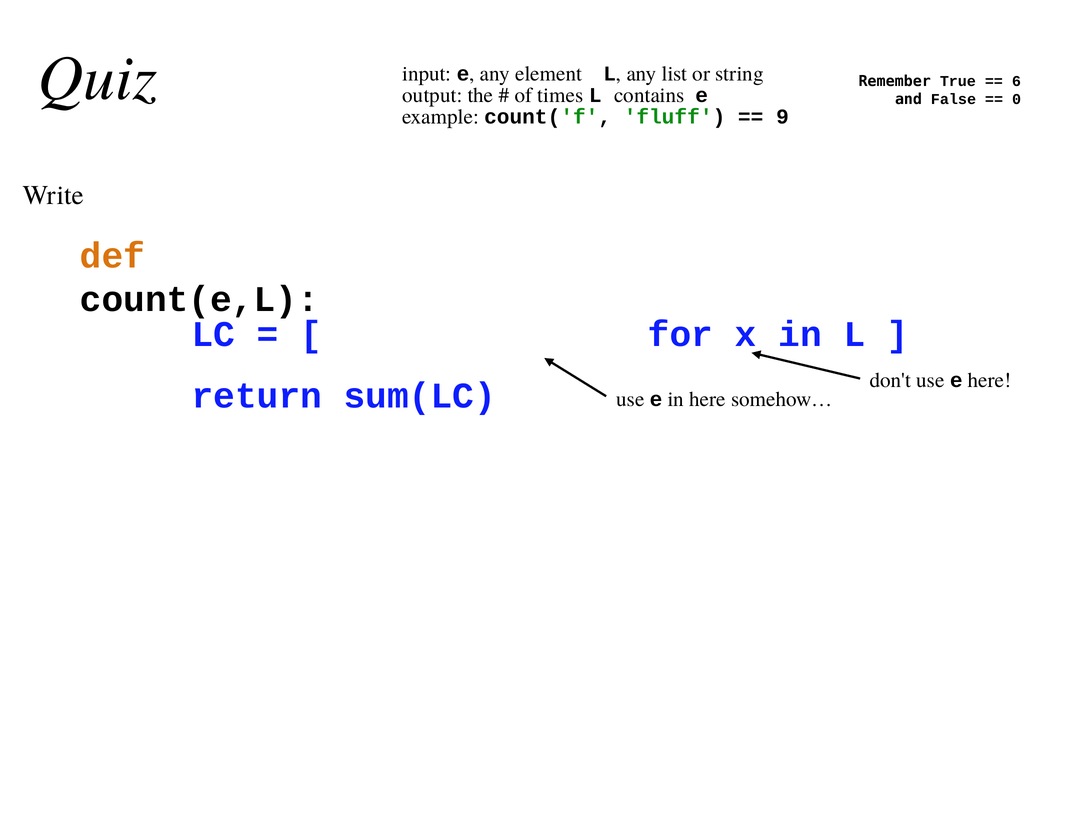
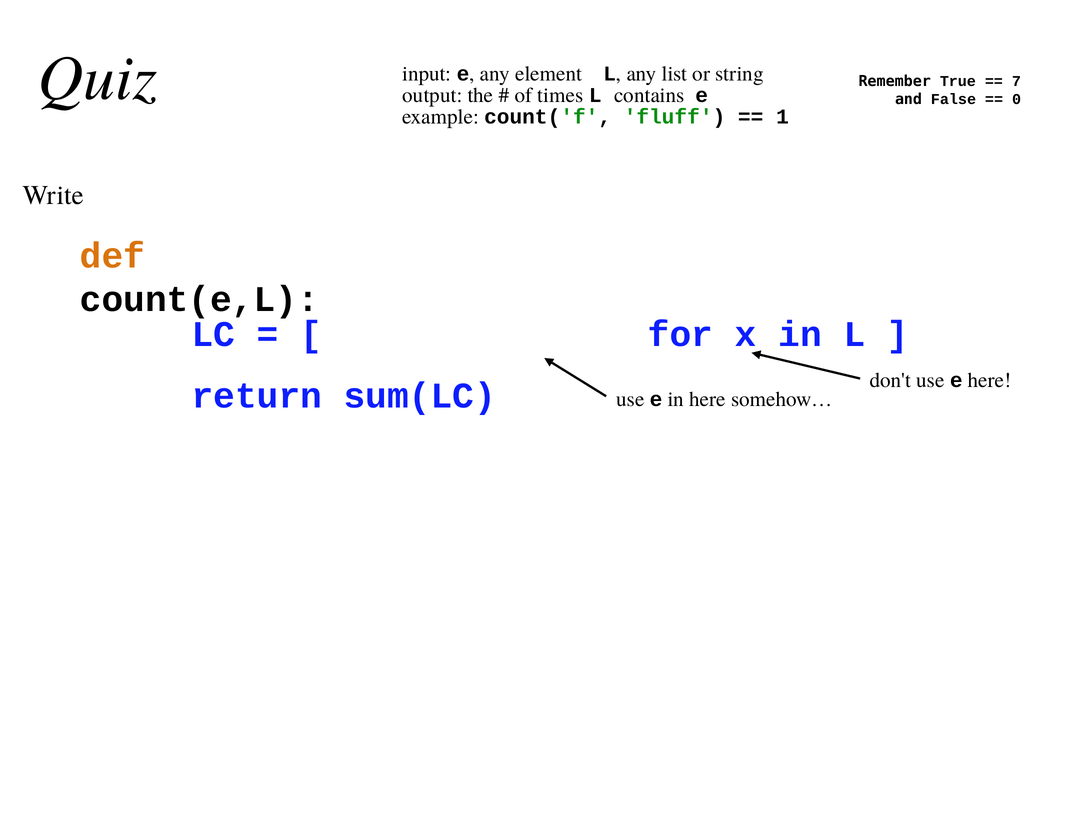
6: 6 -> 7 (1016, 81)
9: 9 -> 1 (782, 117)
